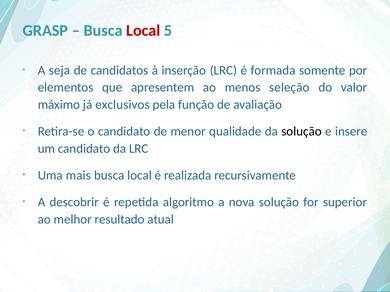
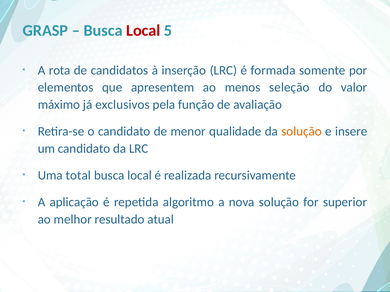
seja: seja -> rota (60, 70)
solução colour: black -> orange (302, 132)
mais: mais -> total (78, 176)
descobrir: descobrir -> aplicação (74, 203)
